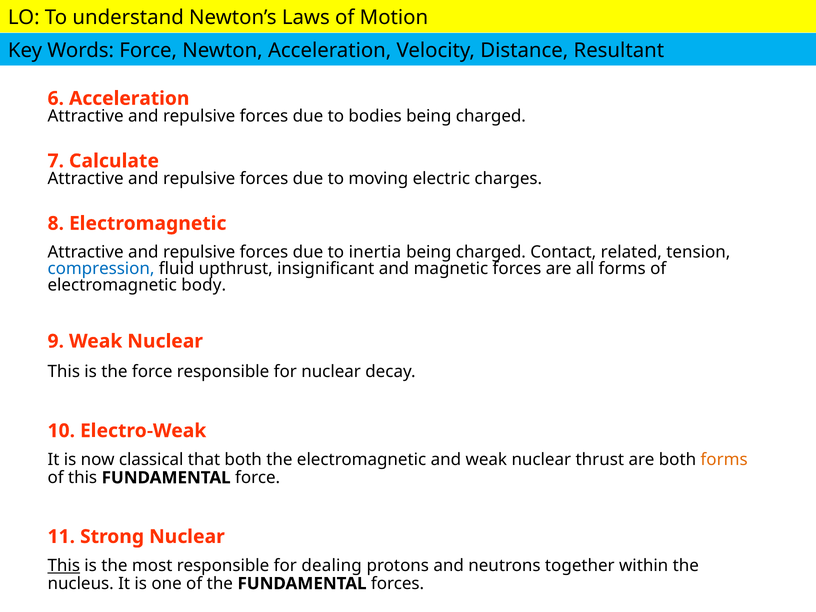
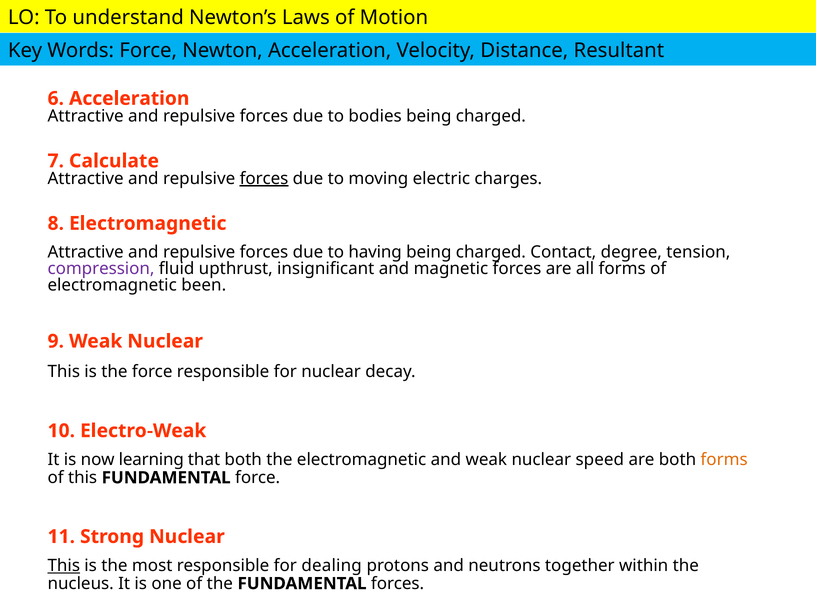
forces underline: none -> present (264, 178)
inertia: inertia -> having (375, 252)
related: related -> degree (631, 252)
compression colour: blue -> purple (101, 269)
body: body -> been (204, 285)
classical: classical -> learning (151, 460)
thrust: thrust -> speed (600, 460)
